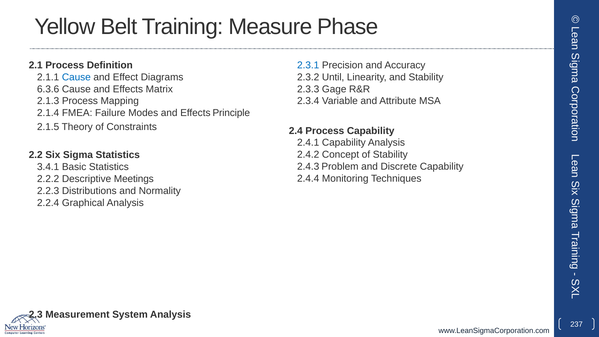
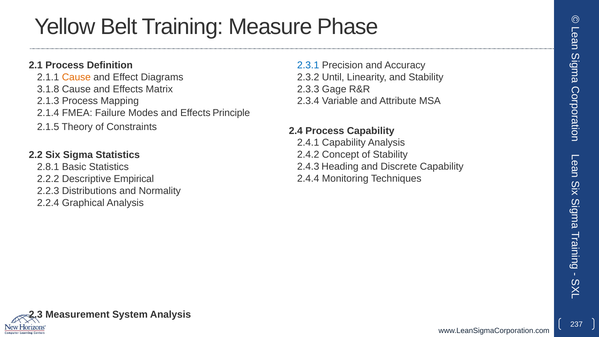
Cause colour: blue -> orange (76, 77)
6.3.6: 6.3.6 -> 3.1.8 (48, 89)
Problem: Problem -> Heading (340, 167)
3.4.1: 3.4.1 -> 2.8.1 (48, 167)
Meetings: Meetings -> Empirical (134, 179)
